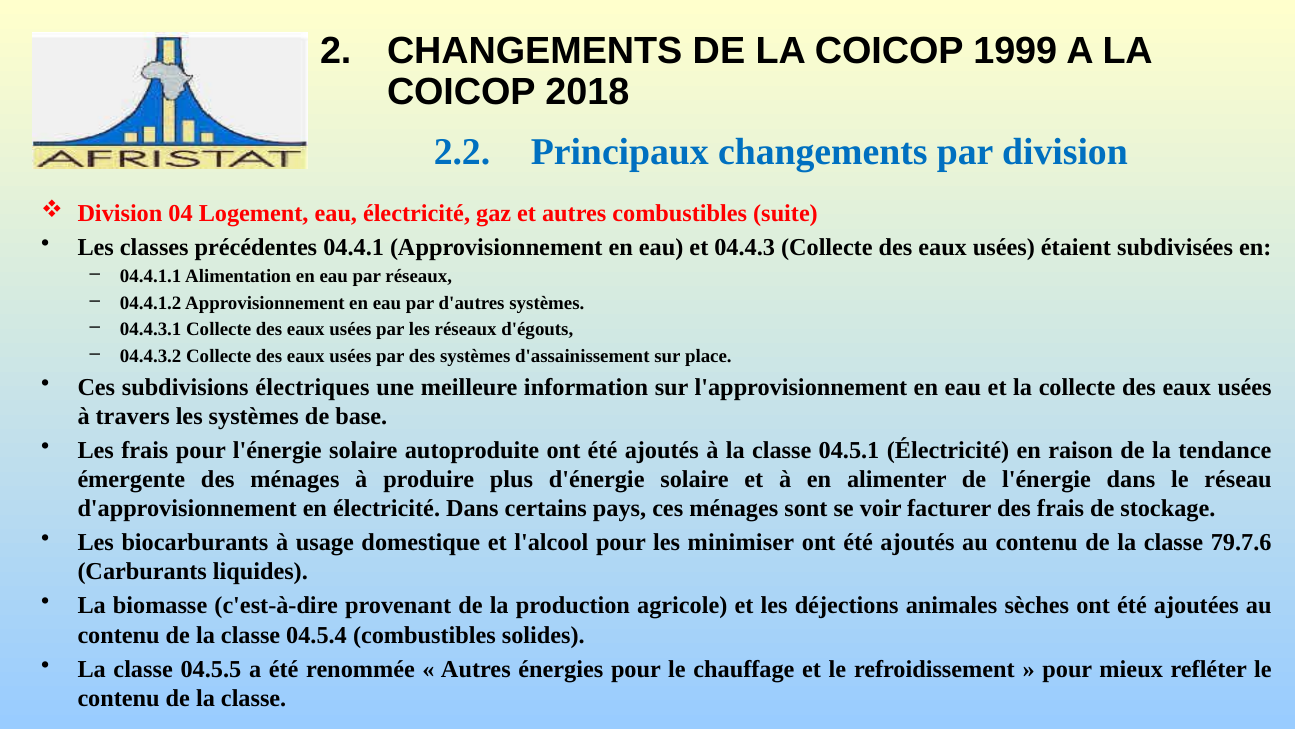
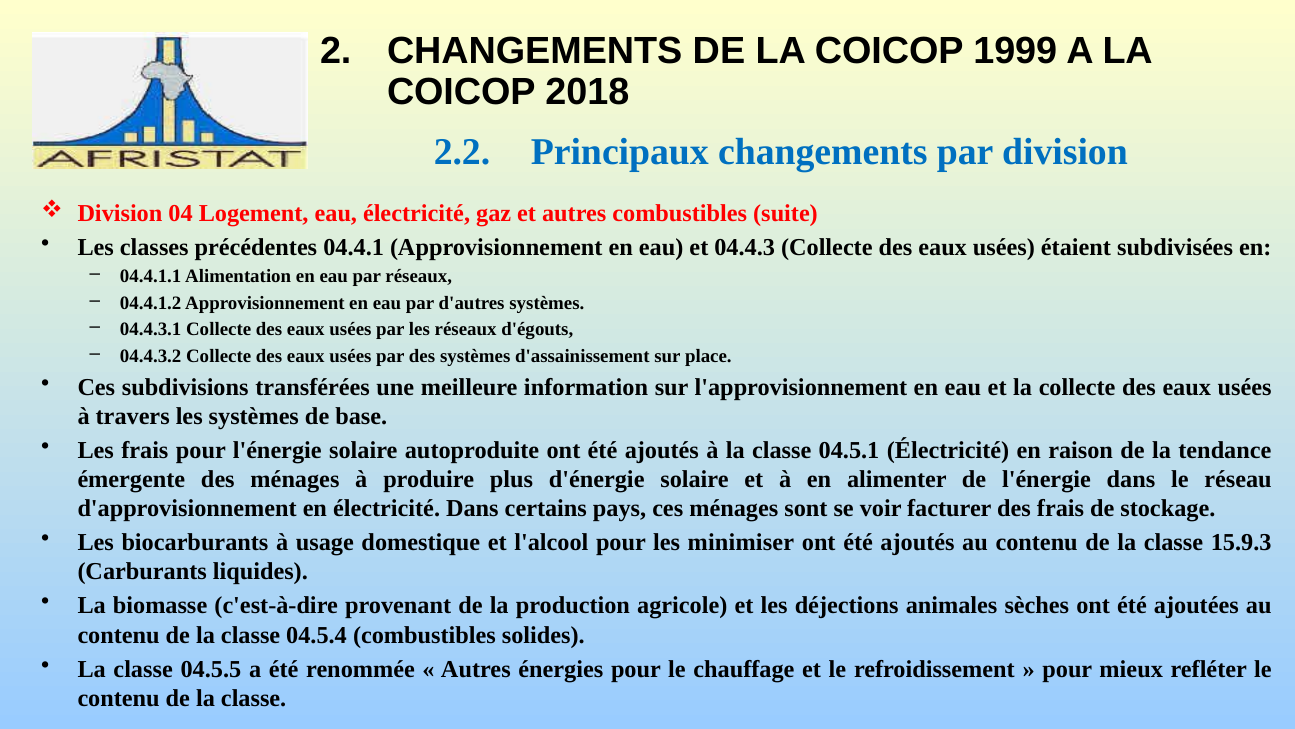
électriques: électriques -> transférées (313, 387)
79.7.6: 79.7.6 -> 15.9.3 (1241, 542)
